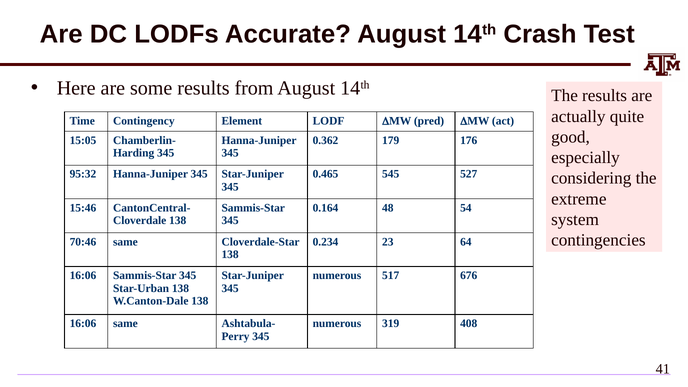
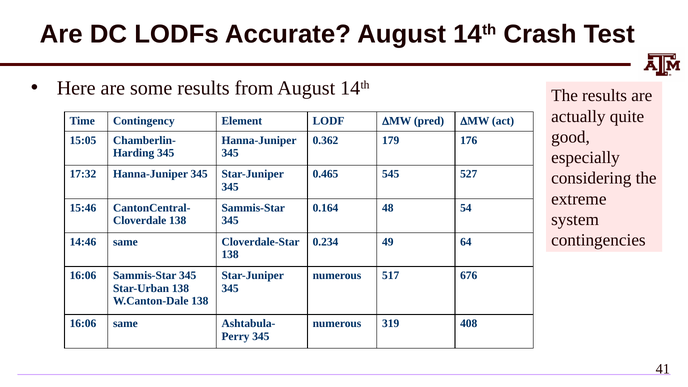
95:32: 95:32 -> 17:32 (83, 174)
70:46: 70:46 -> 14:46 (83, 242)
23: 23 -> 49 (388, 242)
